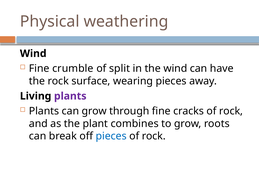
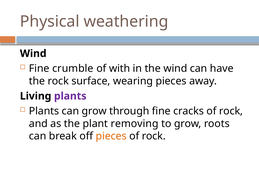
split: split -> with (120, 69)
combines: combines -> removing (135, 124)
pieces colour: blue -> orange (111, 136)
